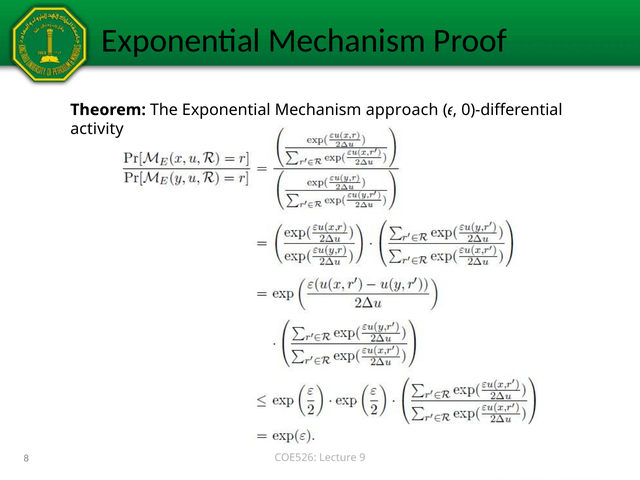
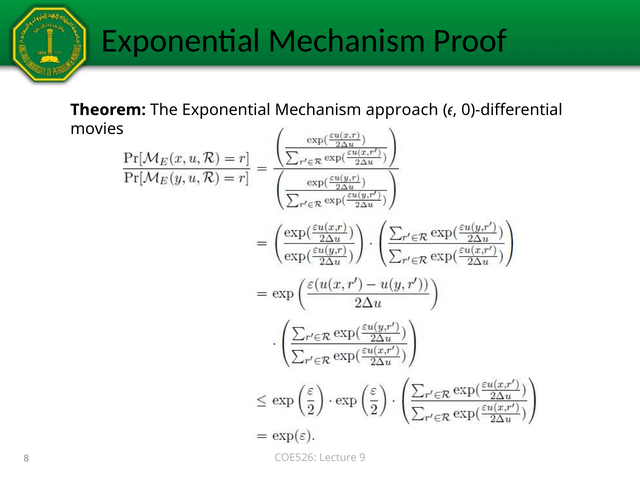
activity: activity -> movies (97, 129)
